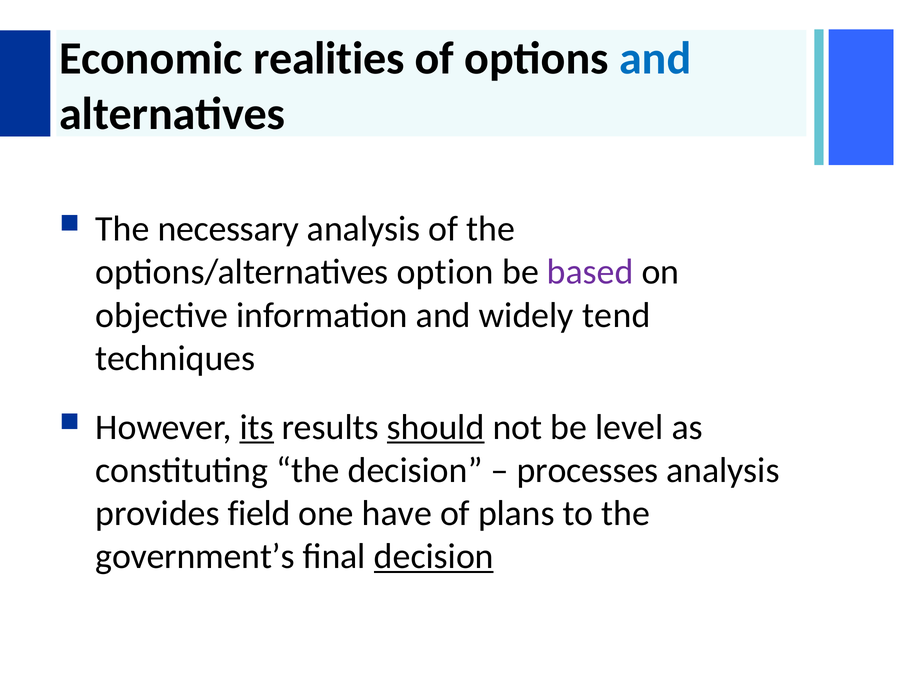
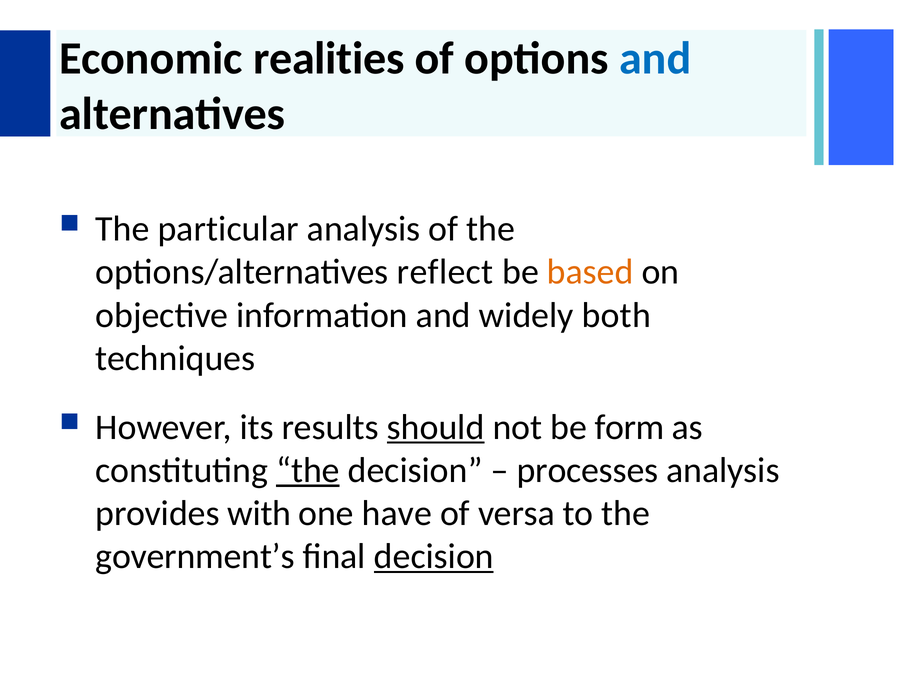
necessary: necessary -> particular (228, 229)
option: option -> reflect (445, 272)
based colour: purple -> orange (590, 272)
tend: tend -> both (616, 315)
its underline: present -> none (257, 427)
level: level -> form (630, 427)
the underline: none -> present (308, 470)
field: field -> with (259, 513)
plans: plans -> versa (516, 513)
